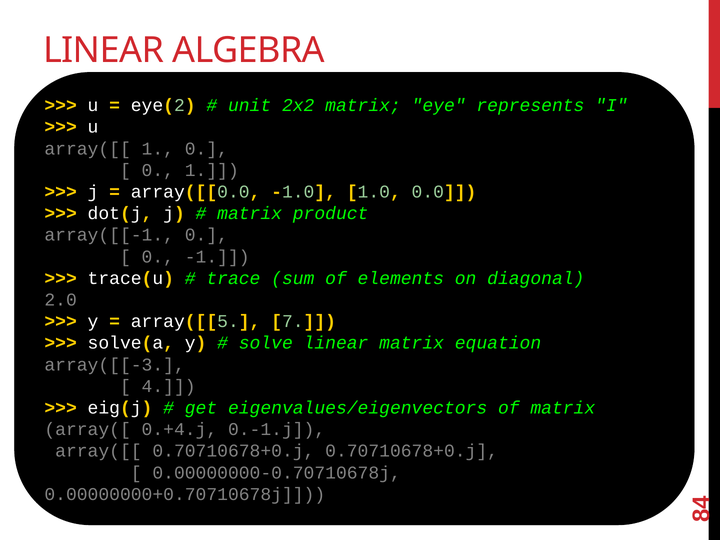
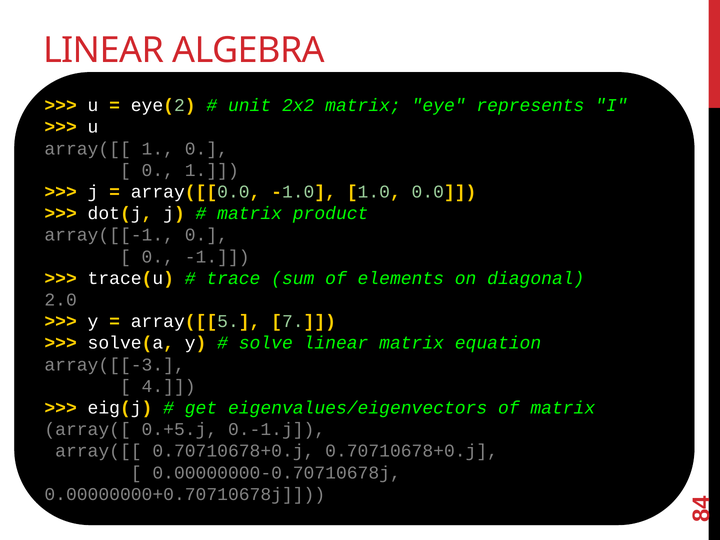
0.+4.j: 0.+4.j -> 0.+5.j (179, 429)
